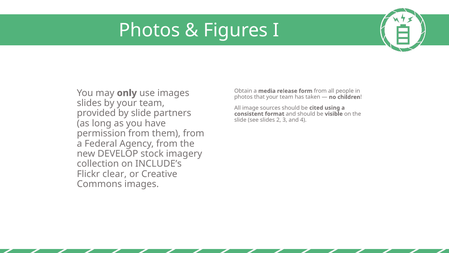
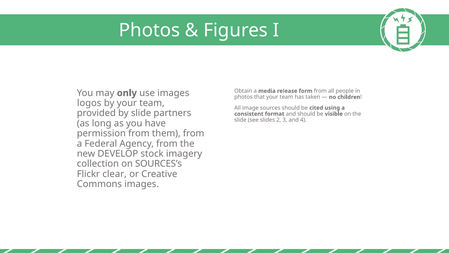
slides: slides -> logos (89, 103)
INCLUDE’s: INCLUDE’s -> SOURCES’s (159, 164)
